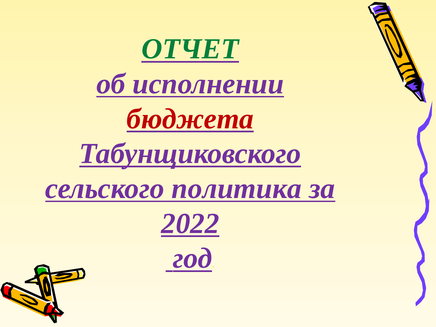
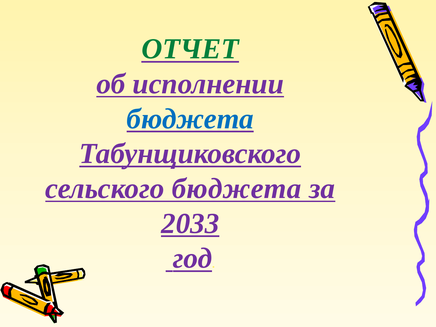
бюджета colour: red -> blue (190, 119)
сельского политика: политика -> бюджета (237, 189)
2022: 2022 -> 2033 (190, 223)
